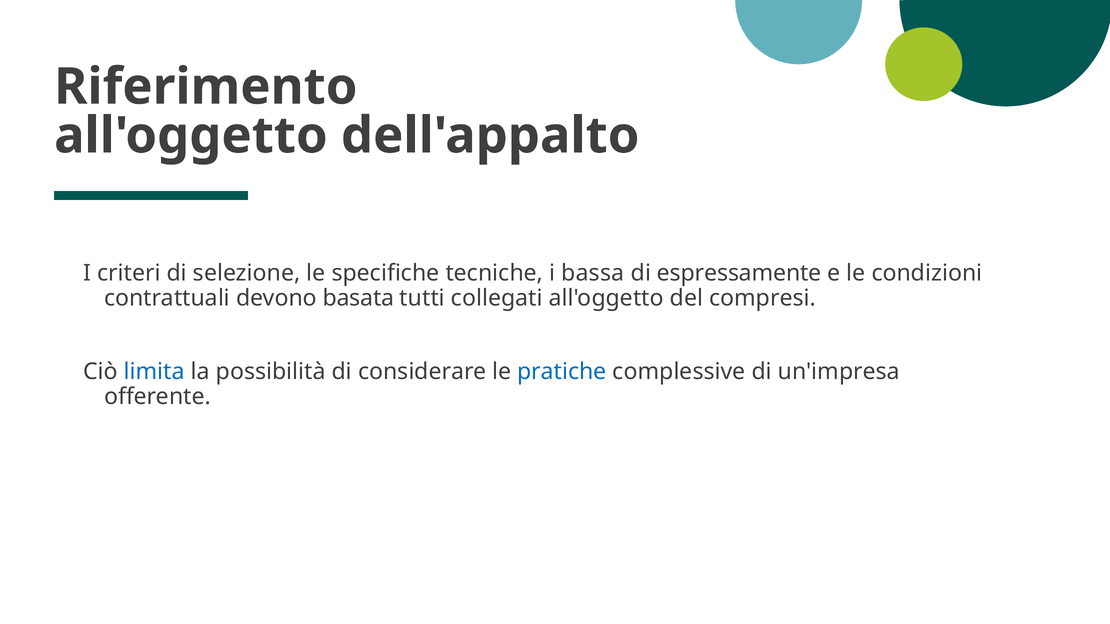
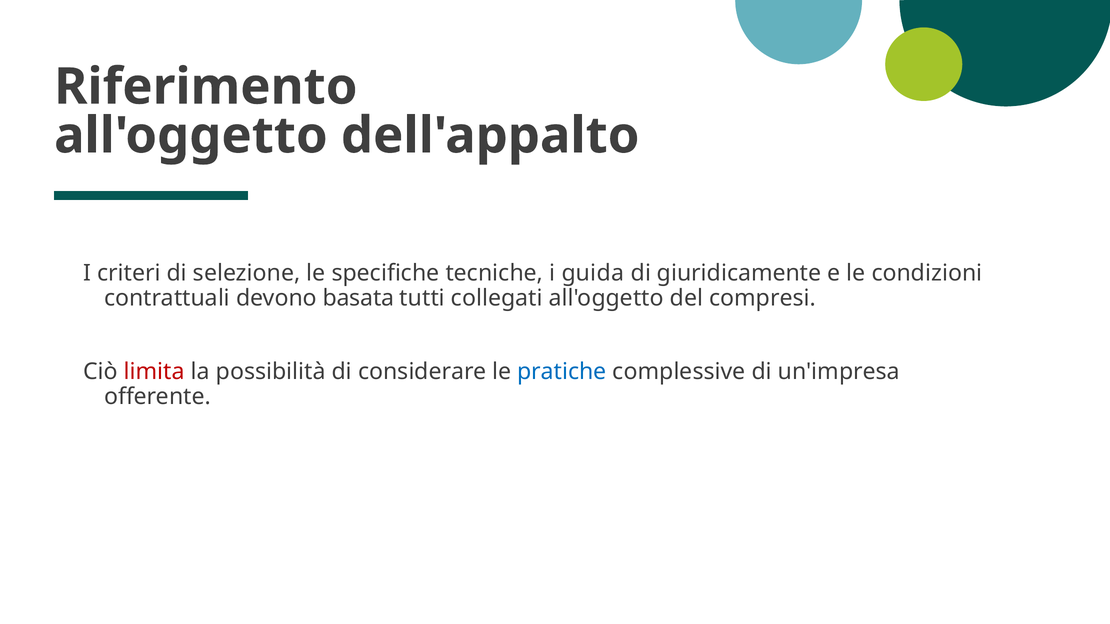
bassa: bassa -> guida (593, 273)
espressamente: espressamente -> giuridicamente (739, 273)
limita colour: blue -> red (154, 372)
